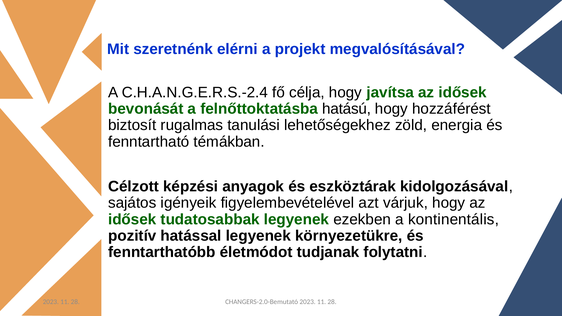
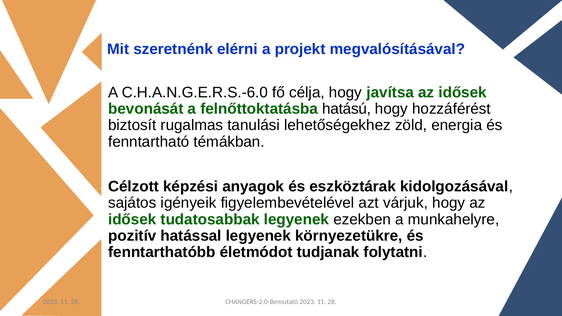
C.H.A.N.G.E.R.S.-2.4: C.H.A.N.G.E.R.S.-2.4 -> C.H.A.N.G.E.R.S.-6.0 (195, 92)
kontinentális: kontinentális -> munkahelyre (454, 219)
